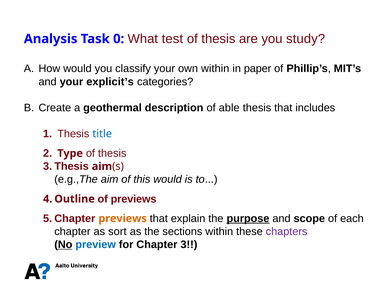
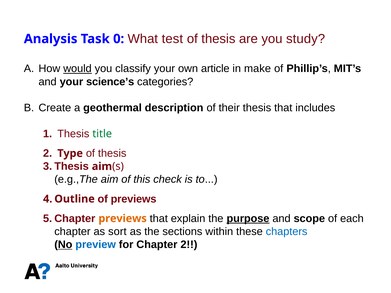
would underline: none -> present (77, 69)
own within: within -> article (215, 69)
paper: paper -> make (257, 69)
explicit’s: explicit’s -> science’s (110, 82)
able: able -> their (229, 108)
title colour: blue -> green (102, 134)
this would: would -> check (168, 180)
chapters colour: purple -> blue (287, 232)
Chapter 3: 3 -> 2 (189, 245)
